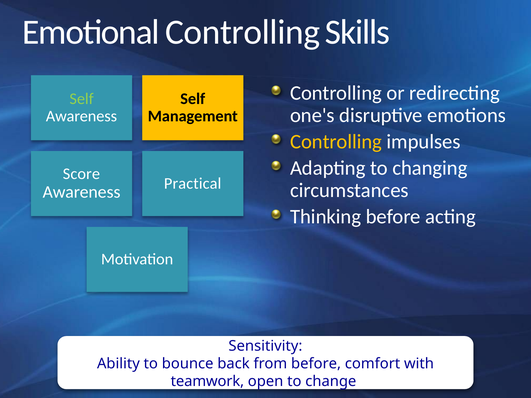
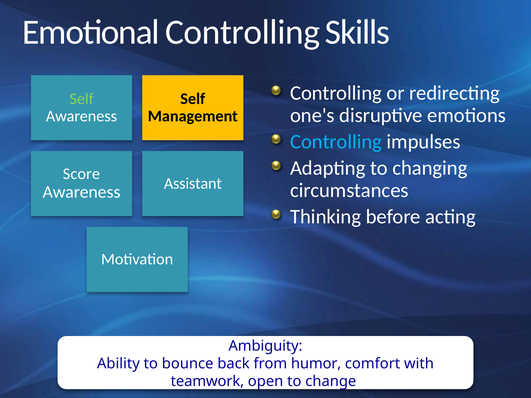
Controlling colour: yellow -> light blue (336, 142)
Practical: Practical -> Assistant (193, 184)
Sensitivity: Sensitivity -> Ambiguity (266, 346)
from before: before -> humor (316, 364)
